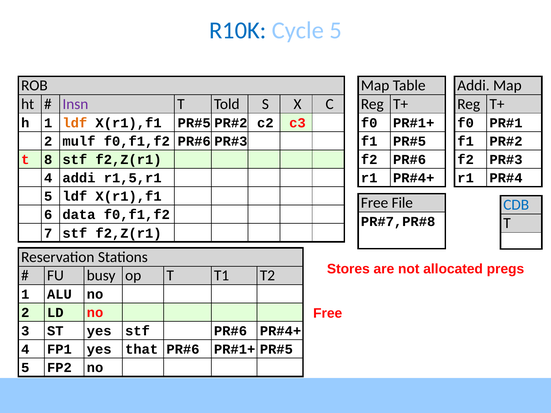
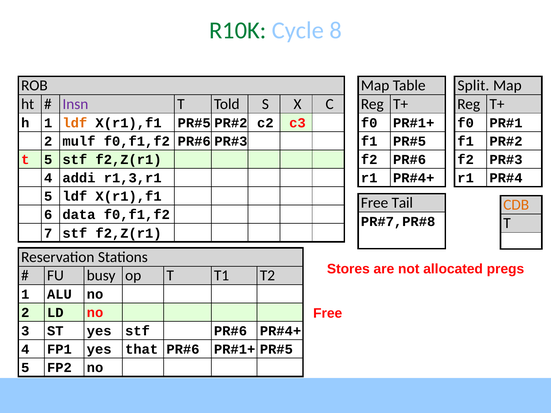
R10K colour: blue -> green (238, 31)
Cycle 5: 5 -> 8 (336, 31)
Addi: Addi -> Split (473, 86)
t 8: 8 -> 5 (48, 160)
r1,5,r1: r1,5,r1 -> r1,3,r1 (133, 178)
File: File -> Tail (402, 203)
CDB colour: blue -> orange (516, 205)
